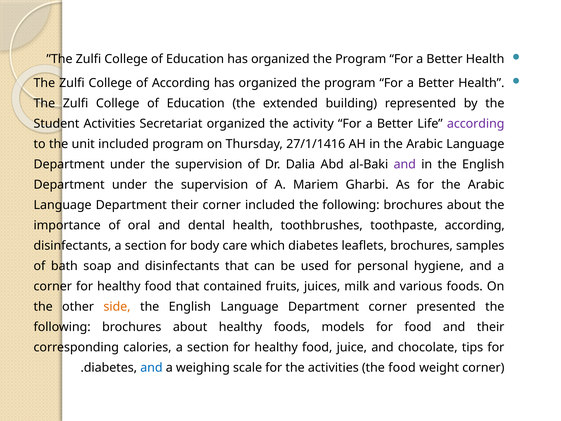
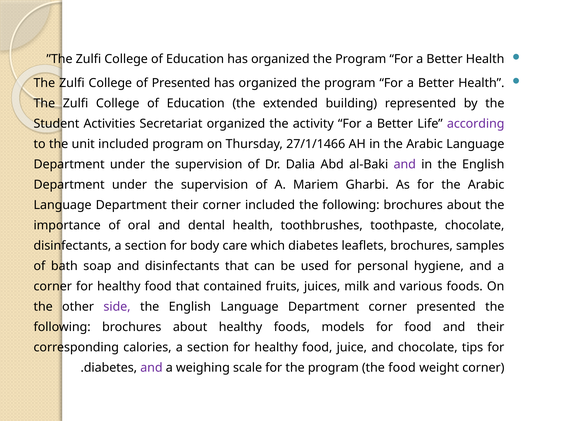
of According: According -> Presented (181, 83)
27/1/1416: 27/1/1416 -> 27/1/1466 (316, 144)
toothpaste according: according -> chocolate (475, 225)
side colour: orange -> purple (117, 307)
and colour: blue -> purple (151, 367)
for the activities: activities -> program (333, 367)
